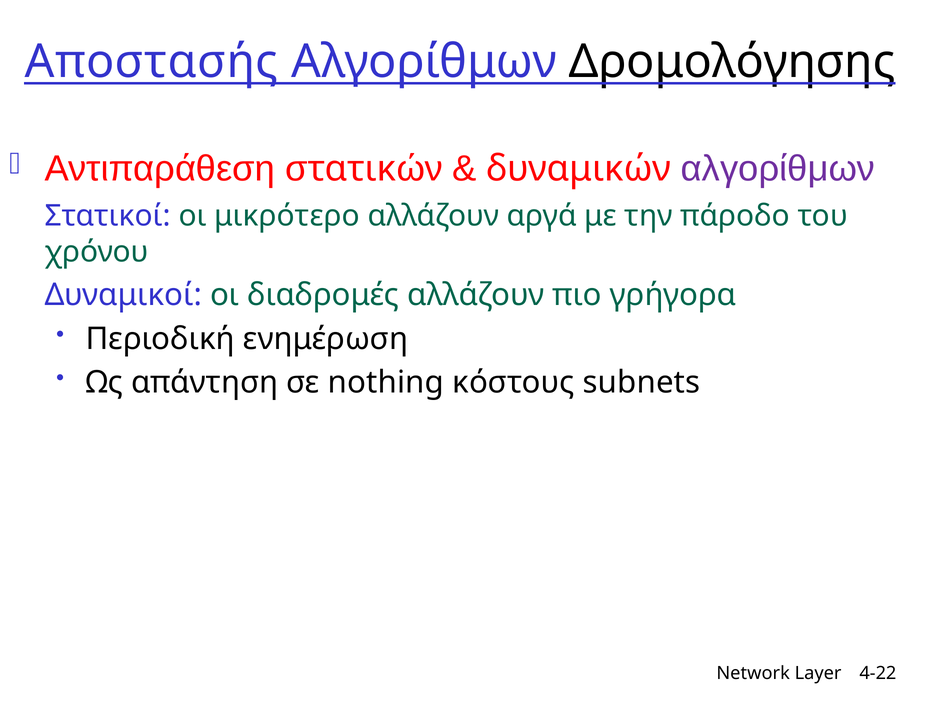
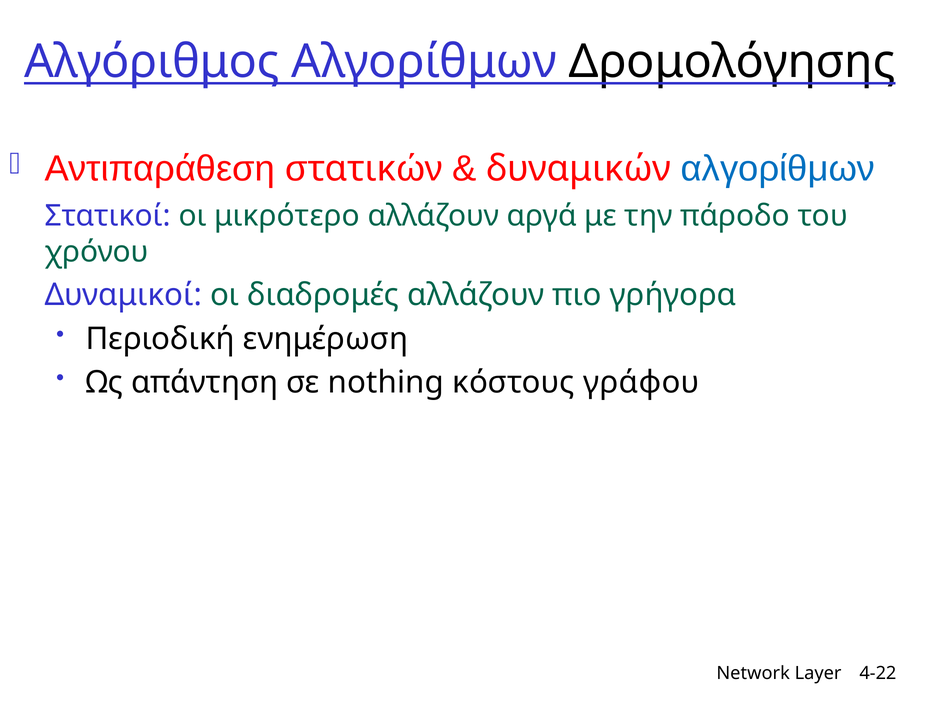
Αποστασής: Αποστασής -> Αλγόριθμος (152, 62)
αλγορίθμων colour: purple -> blue (778, 169)
subnets: subnets -> γράφου (641, 382)
